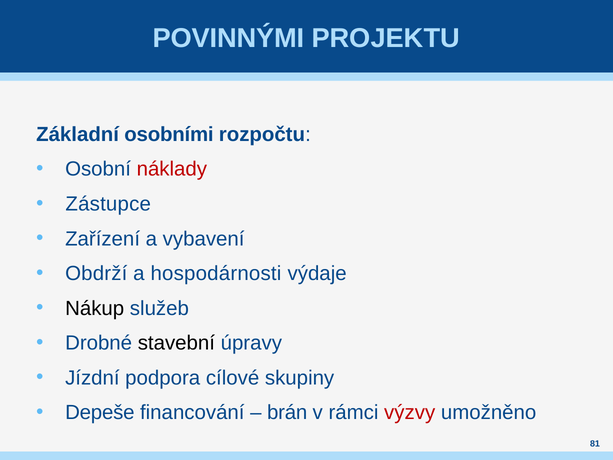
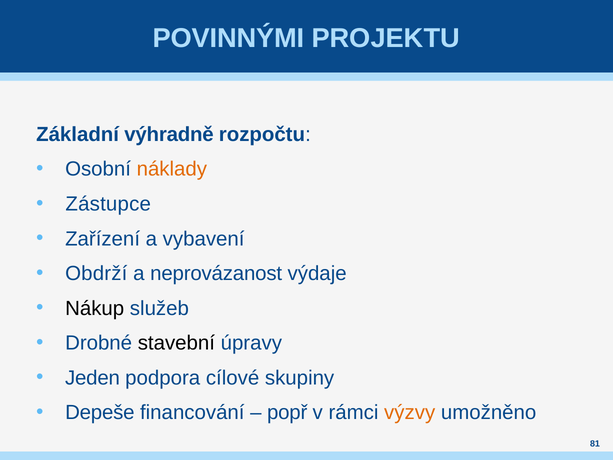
osobními: osobními -> výhradně (169, 134)
náklady colour: red -> orange (172, 169)
hospodárnosti: hospodárnosti -> neprovázanost (216, 273)
Jízdní: Jízdní -> Jeden (92, 378)
brán: brán -> popř (287, 412)
výzvy colour: red -> orange (410, 412)
